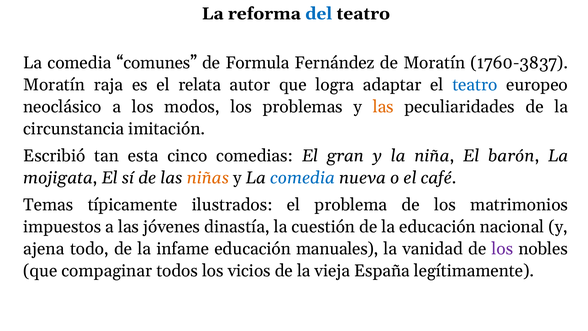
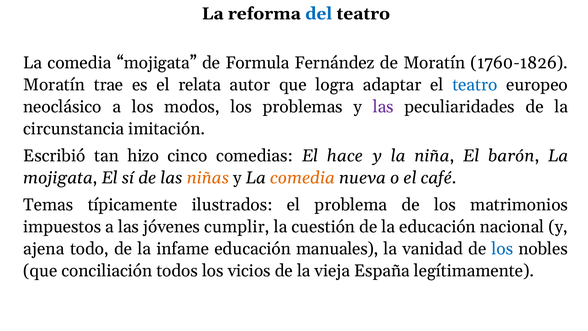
comedia comunes: comunes -> mojigata (157, 63)
1760-3837: 1760-3837 -> 1760-1826 (519, 63)
raja: raja -> trae (109, 85)
las colour: orange -> purple (383, 107)
esta: esta -> hizo (143, 156)
gran: gran -> hace (345, 156)
comedia colour: blue -> orange (303, 178)
dinastía: dinastía -> cumplir (237, 227)
los colour: purple -> blue (502, 249)
compaginar: compaginar -> conciliación (107, 271)
